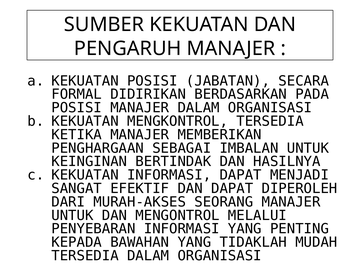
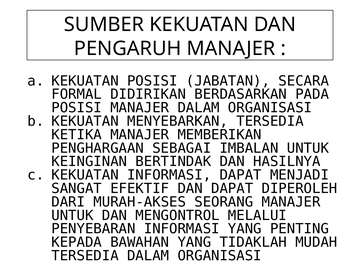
MENGKONTROL: MENGKONTROL -> MENYEBARKAN (178, 121)
